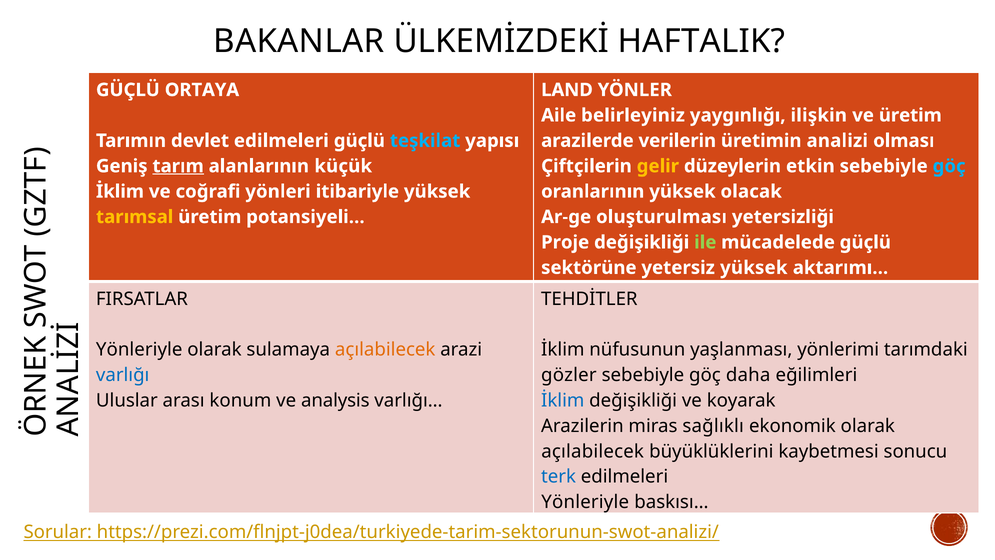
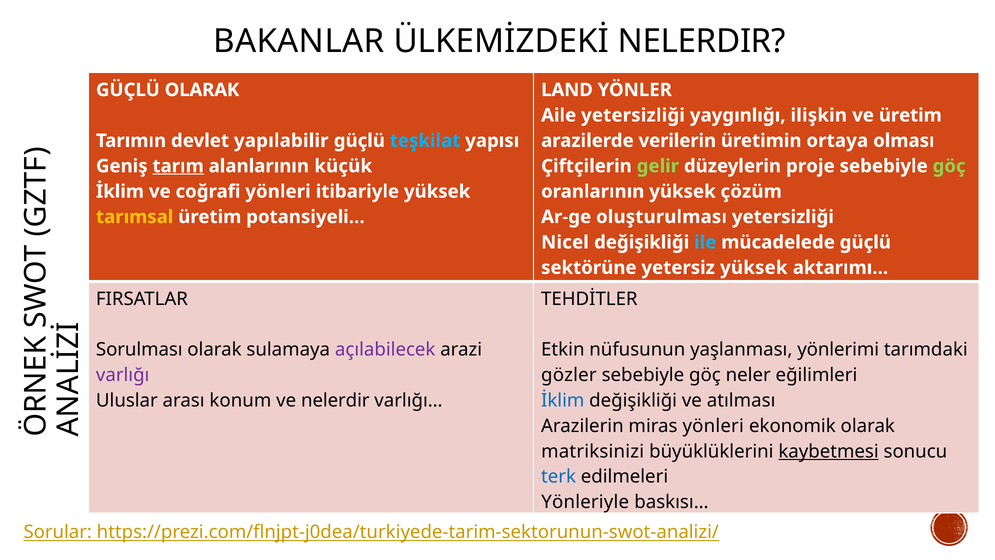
ÜLKEMİZDEKİ HAFTALIK: HAFTALIK -> NELERDIR (702, 41)
GÜÇLÜ ORTAYA: ORTAYA -> OLARAK (202, 90)
Aile belirleyiniz: belirleyiniz -> yetersizliği (633, 115)
devlet edilmeleri: edilmeleri -> yapılabilir (281, 141)
analizi: analizi -> ortaya (837, 141)
gelir colour: yellow -> light green (658, 166)
etkin: etkin -> proje (810, 166)
göç colour: light blue -> light green (949, 166)
olacak: olacak -> çözüm (751, 191)
Proje: Proje -> Nicel (565, 242)
ile colour: light green -> light blue (705, 242)
Yönleriyle: Yönleriyle -> Sorulması (139, 350)
açılabilecek colour: orange -> purple (385, 350)
İklim: İklim -> Etkin (563, 350)
varlığı colour: blue -> purple (123, 375)
daha: daha -> neler (748, 375)
ve analysis: analysis -> nelerdir (335, 400)
koyarak: koyarak -> atılması (741, 400)
miras sağlıklı: sağlıklı -> yönleri (713, 426)
açılabilecek: açılabilecek -> matriksinizi (593, 451)
kaybetmesi underline: none -> present (829, 451)
